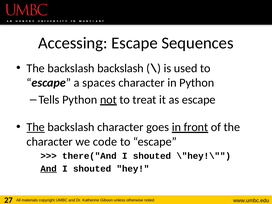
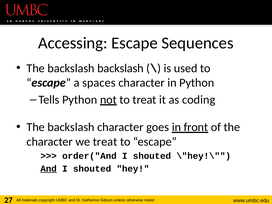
as escape: escape -> coding (199, 100)
The underline: present -> none (36, 127)
we code: code -> treat (105, 142)
there("And: there("And -> order("And (89, 156)
